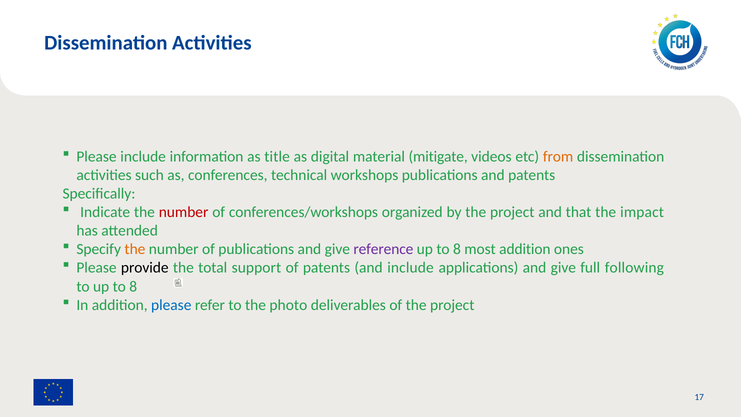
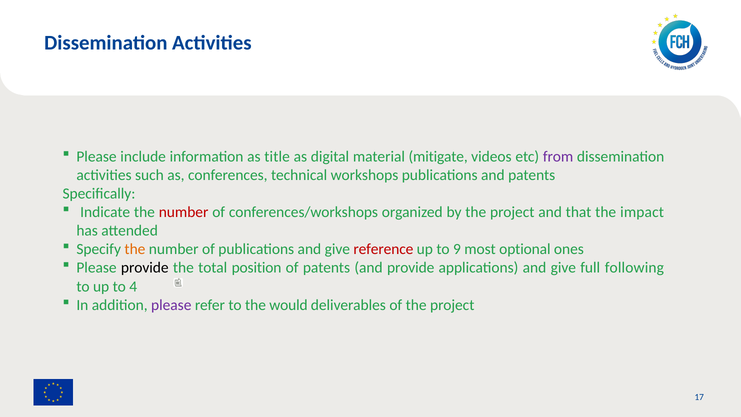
from colour: orange -> purple (558, 157)
reference colour: purple -> red (383, 249)
8: 8 -> 9 (457, 249)
most addition: addition -> optional (525, 249)
support: support -> position (257, 268)
and include: include -> provide (411, 268)
to up to 8: 8 -> 4 (133, 286)
please colour: blue -> purple (171, 305)
photo: photo -> would (288, 305)
